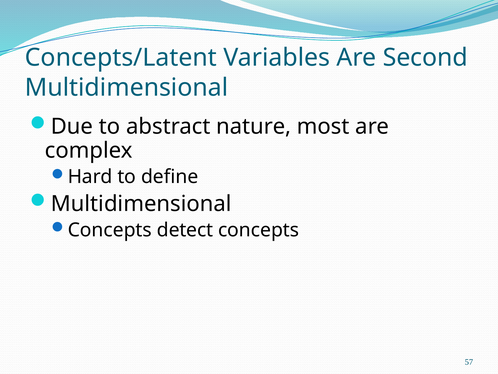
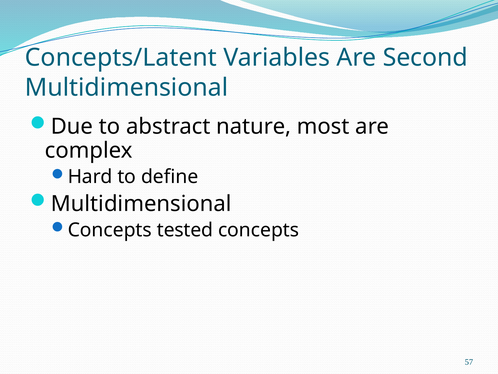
detect: detect -> tested (185, 230)
